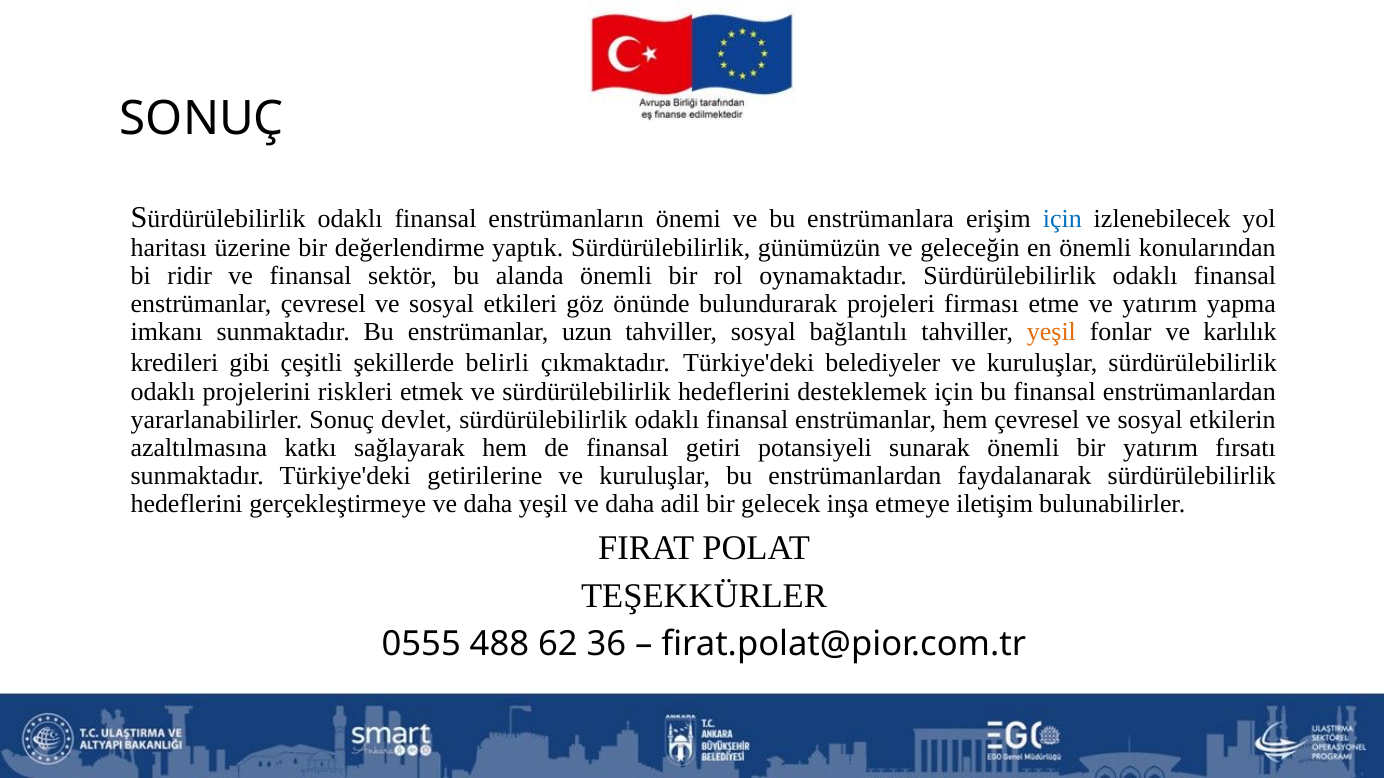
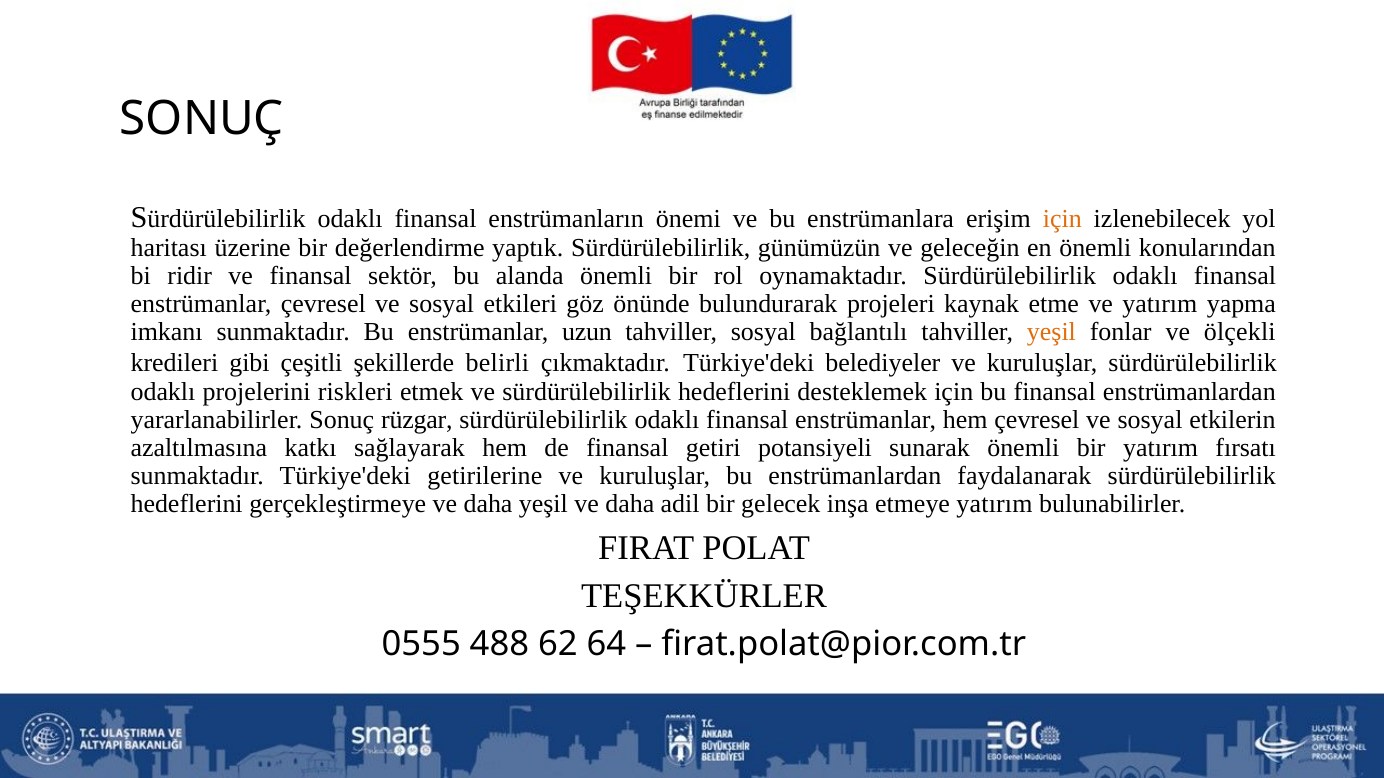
için colour: blue -> orange (1062, 219)
firması: firması -> kaynak (982, 304)
karlılık: karlılık -> ölçekli (1240, 332)
devlet: devlet -> rüzgar (417, 421)
etmeye iletişim: iletişim -> yatırım (995, 505)
36: 36 -> 64 (606, 644)
